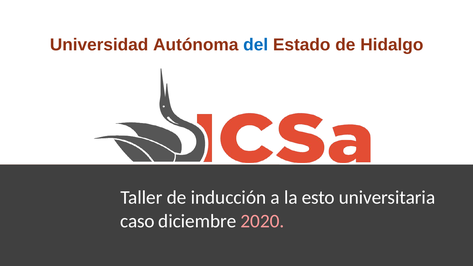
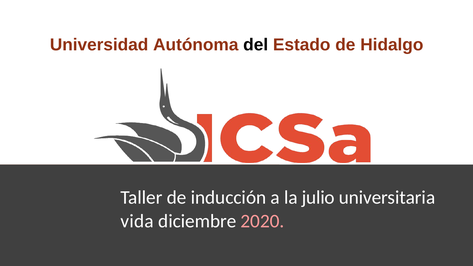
del colour: blue -> black (256, 45)
esto: esto -> julio (318, 197)
caso: caso -> vida (137, 221)
